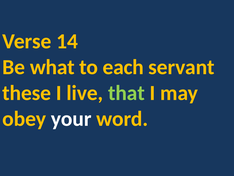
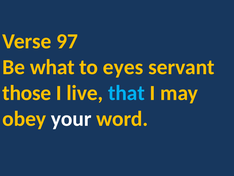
14: 14 -> 97 (67, 41)
each: each -> eyes (123, 67)
these: these -> those (27, 93)
that colour: light green -> light blue (126, 93)
